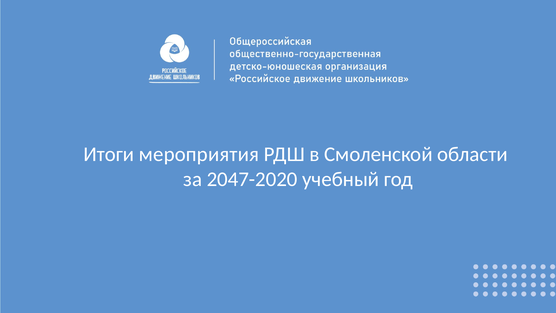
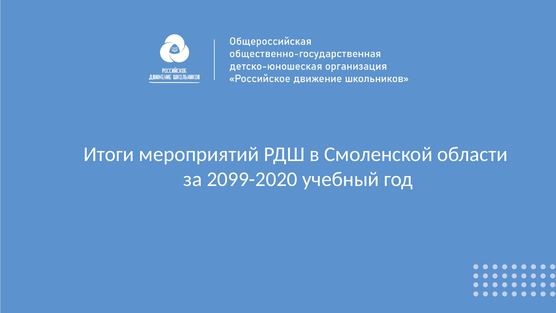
мероприятия: мероприятия -> мероприятий (199, 154)
2047-2020: 2047-2020 -> 2099-2020 (252, 179)
